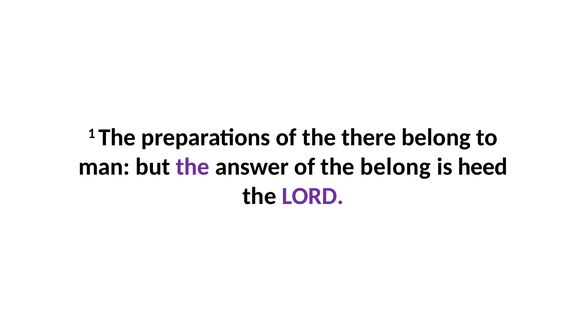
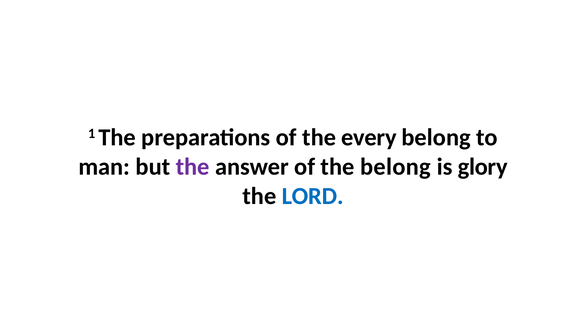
there: there -> every (369, 137)
heed: heed -> glory (483, 166)
LORD colour: purple -> blue (313, 196)
